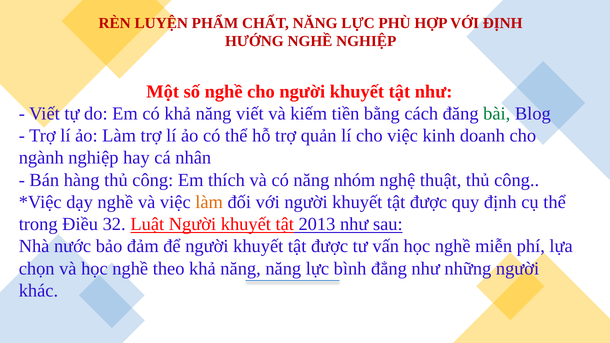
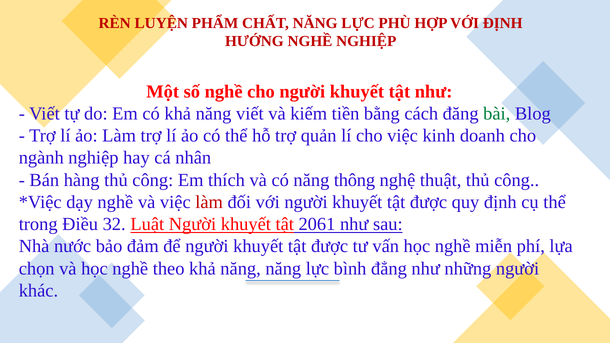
nhóm: nhóm -> thông (355, 180)
làm colour: orange -> red (209, 202)
2013: 2013 -> 2061 (317, 224)
